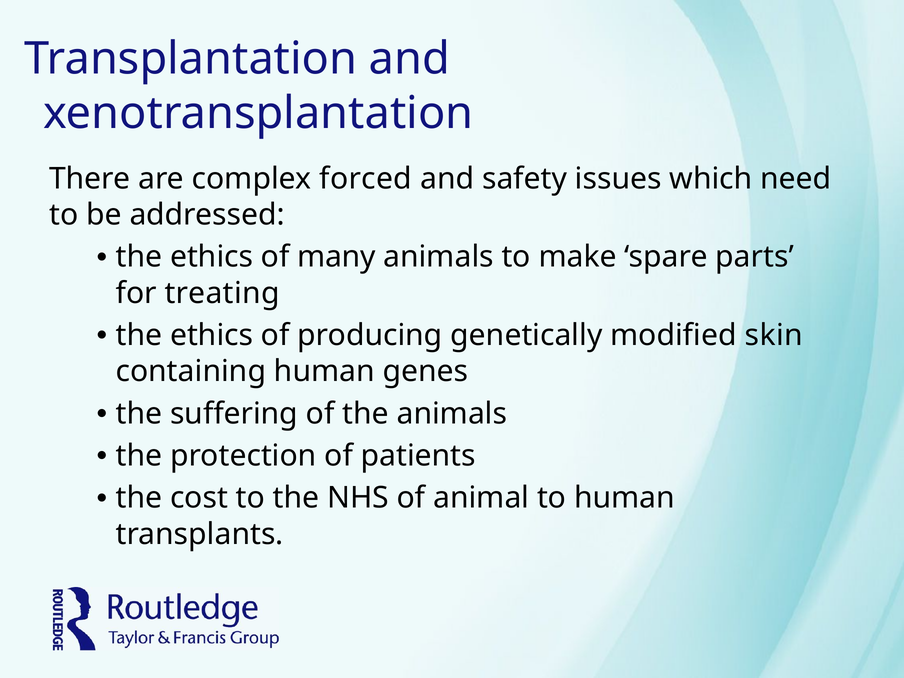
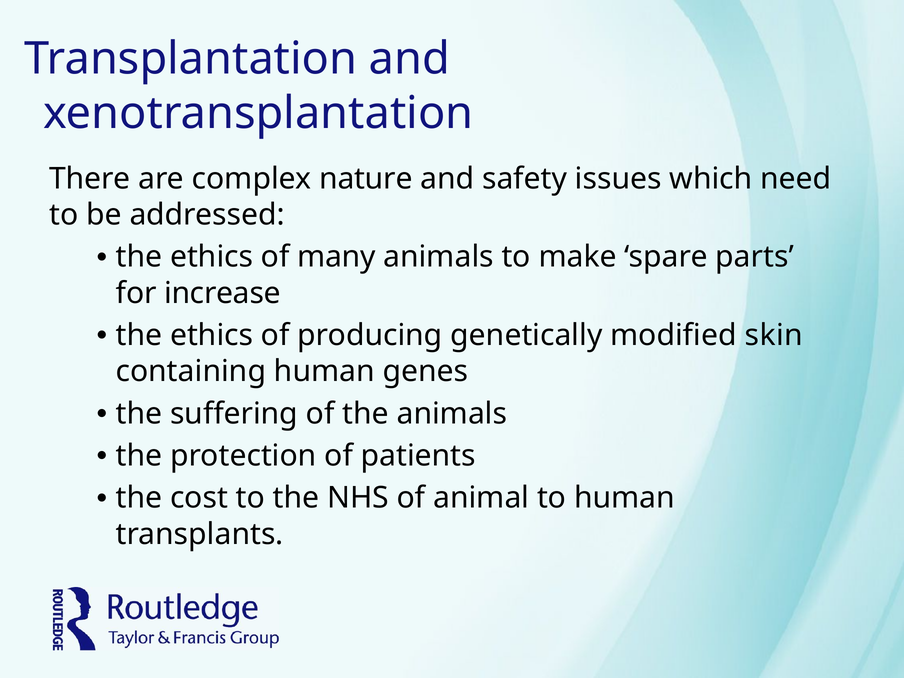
forced: forced -> nature (366, 179)
treating: treating -> increase (222, 293)
